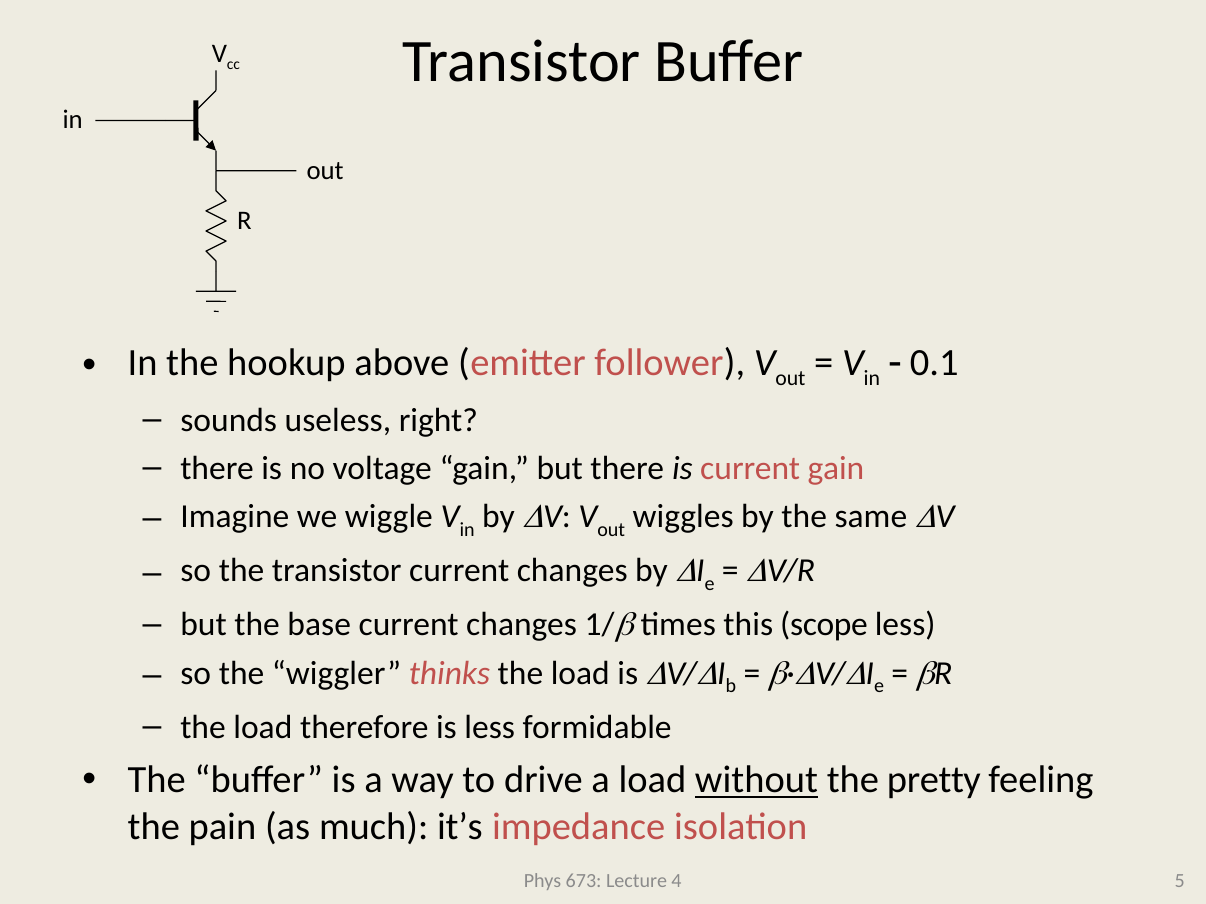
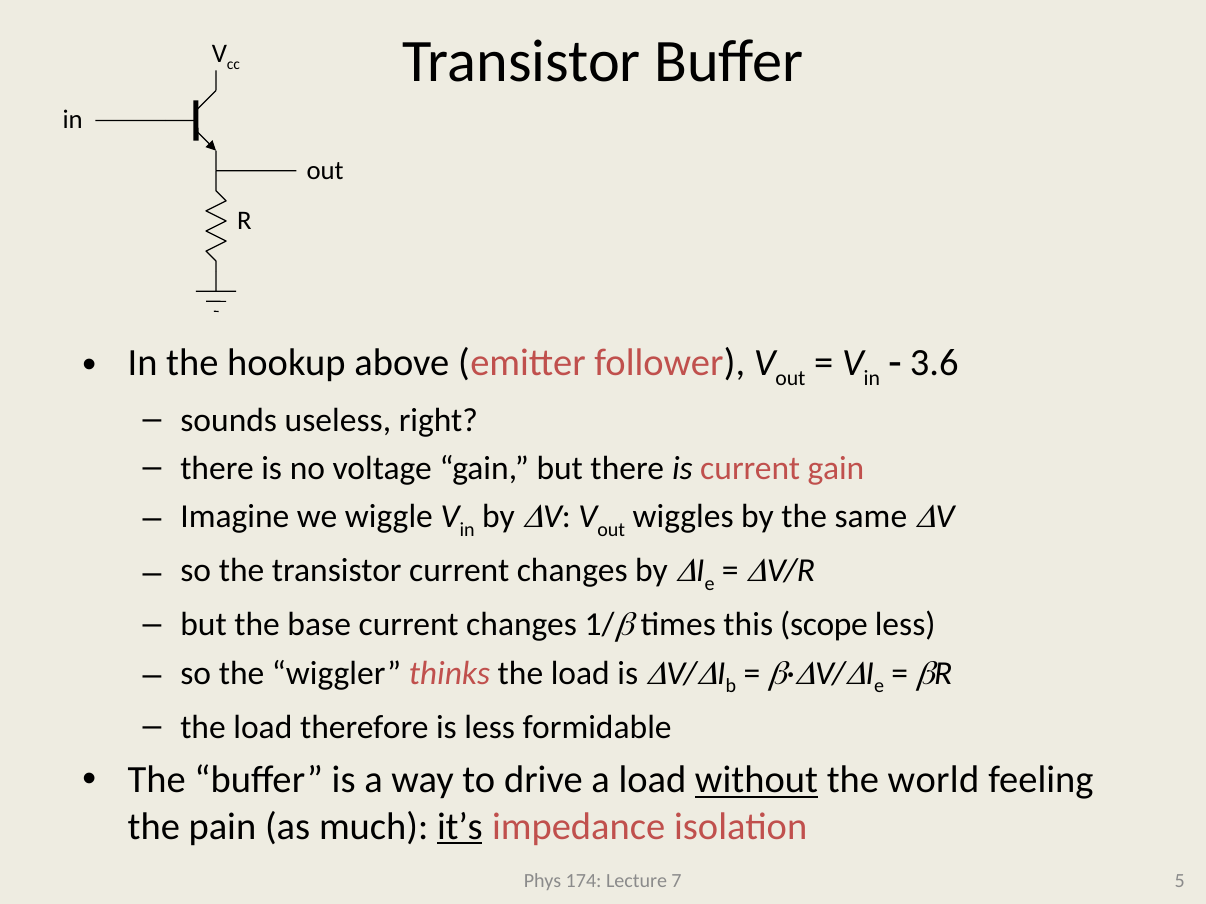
0.1: 0.1 -> 3.6 (934, 363)
pretty: pretty -> world (934, 781)
it’s underline: none -> present (460, 827)
673: 673 -> 174 (584, 881)
4: 4 -> 7 (677, 881)
